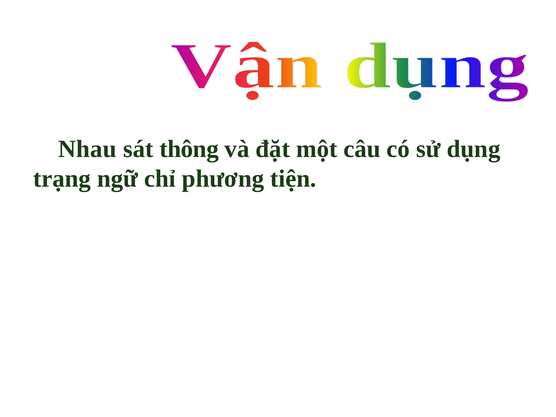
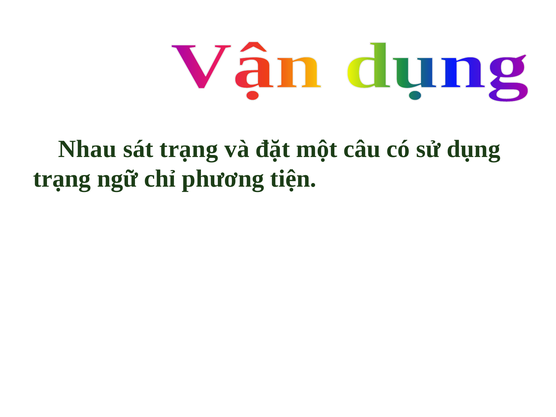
sát thông: thông -> trạng (189, 149)
